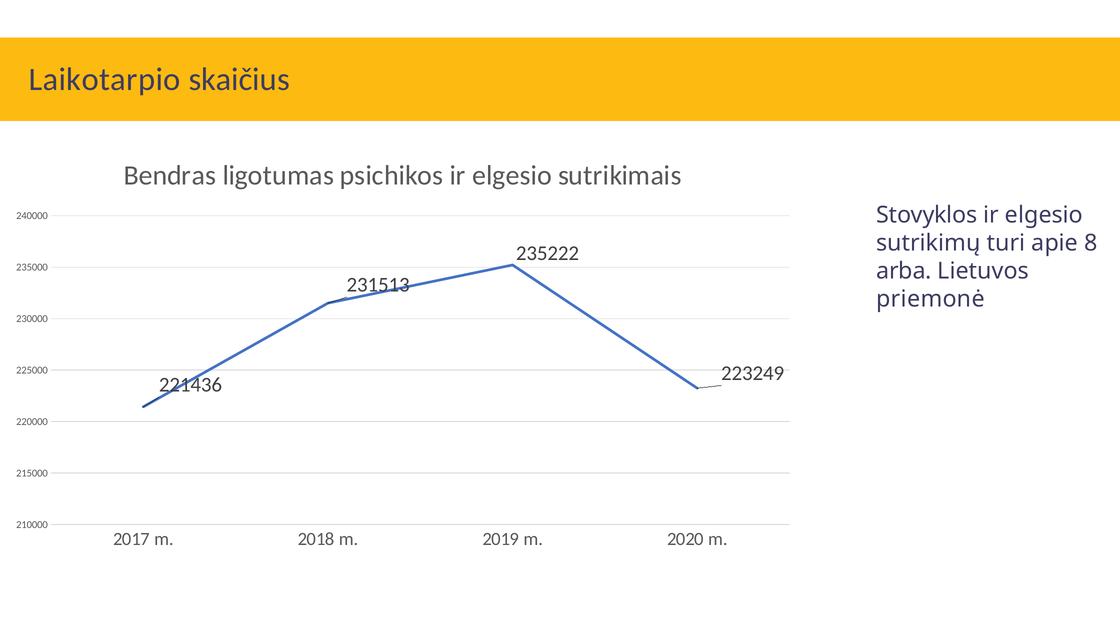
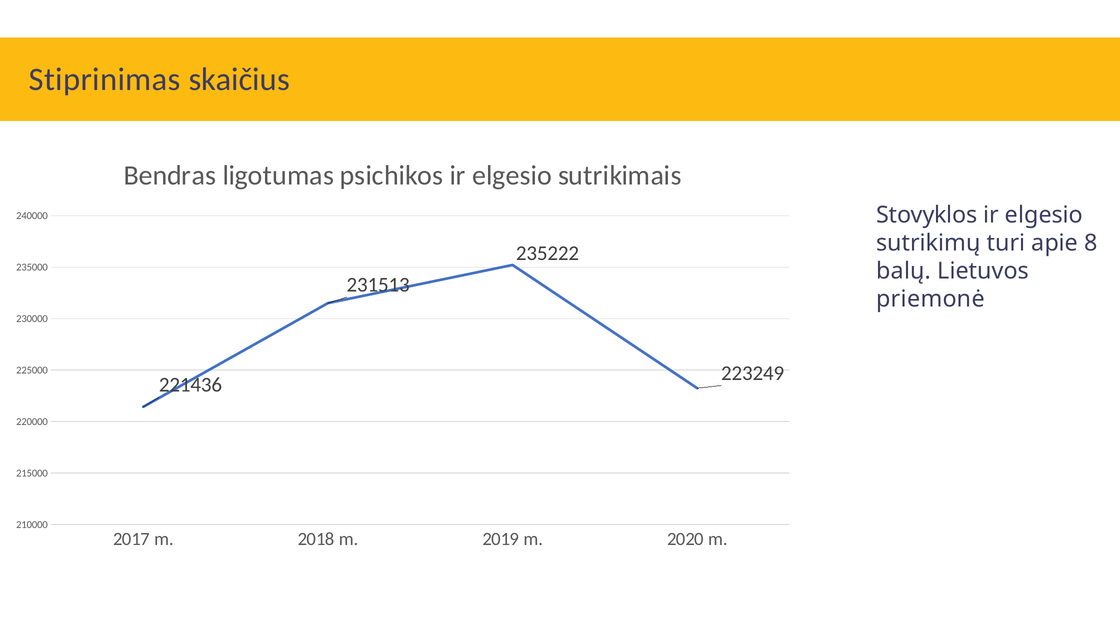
Laikotarpio: Laikotarpio -> Stiprinimas (105, 80)
arba: arba -> balų (904, 271)
